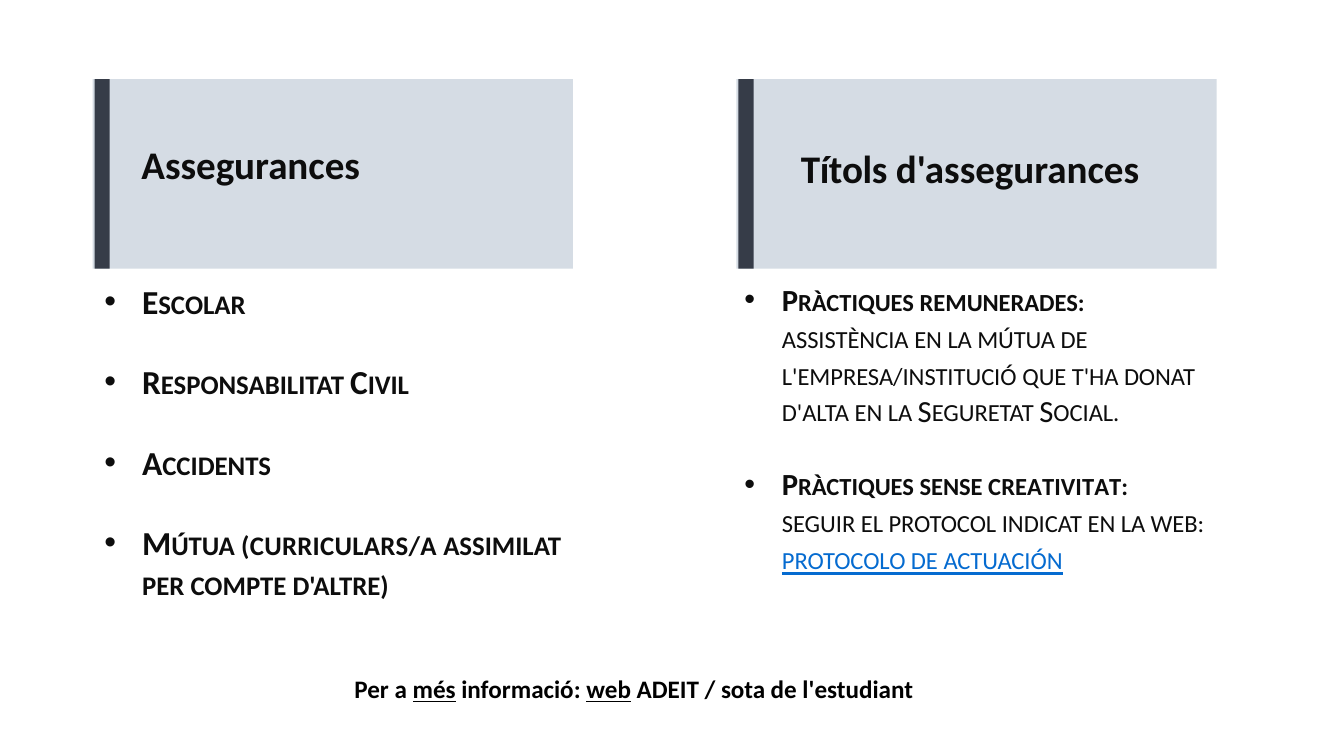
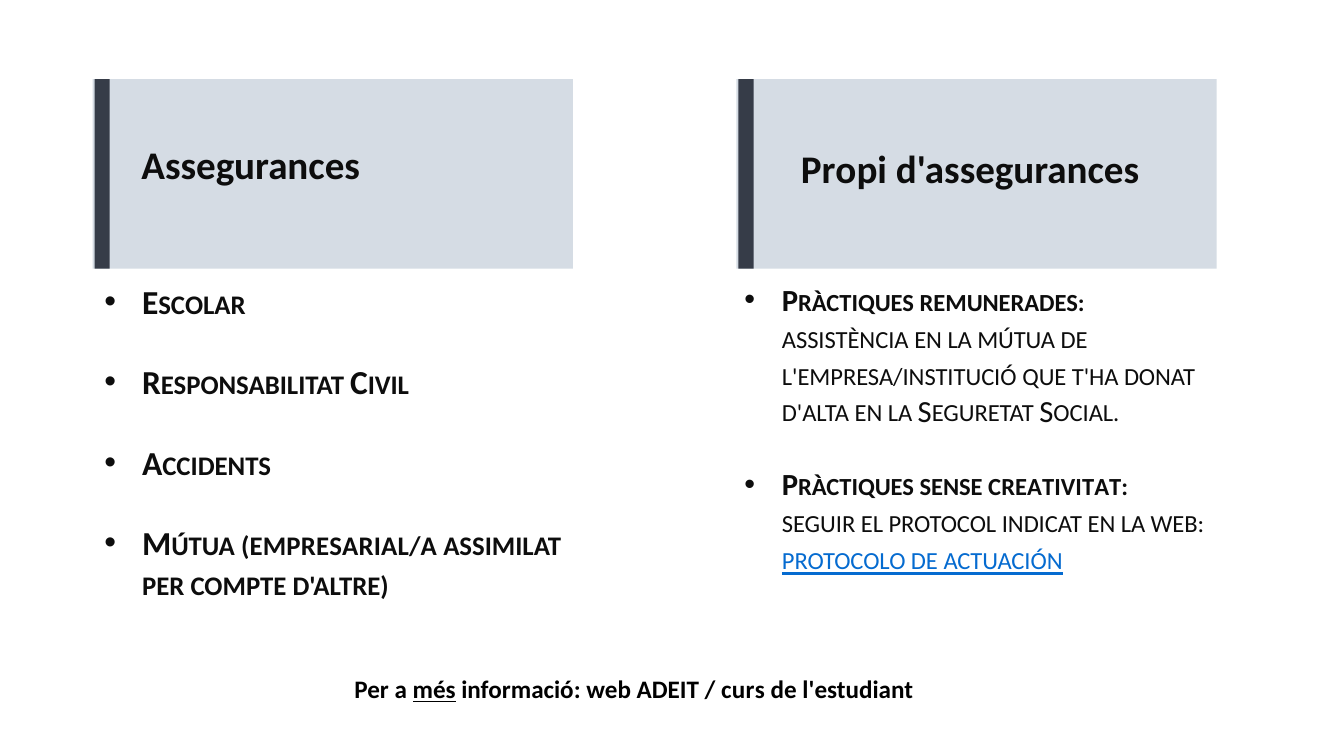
Títols: Títols -> Propi (844, 170)
CURRICULARS/A: CURRICULARS/A -> EMPRESARIAL/A (339, 546)
web underline: present -> none (609, 690)
sota: sota -> curs (743, 690)
